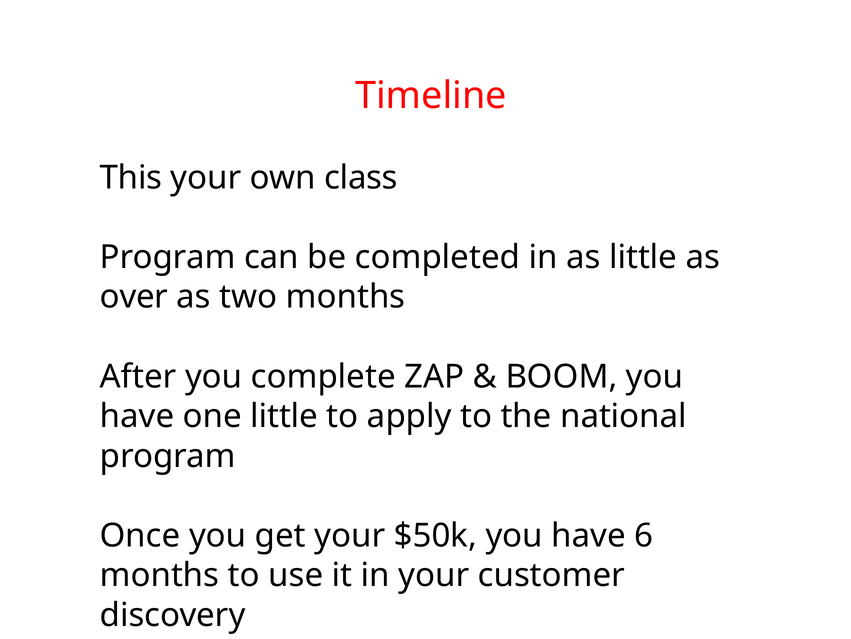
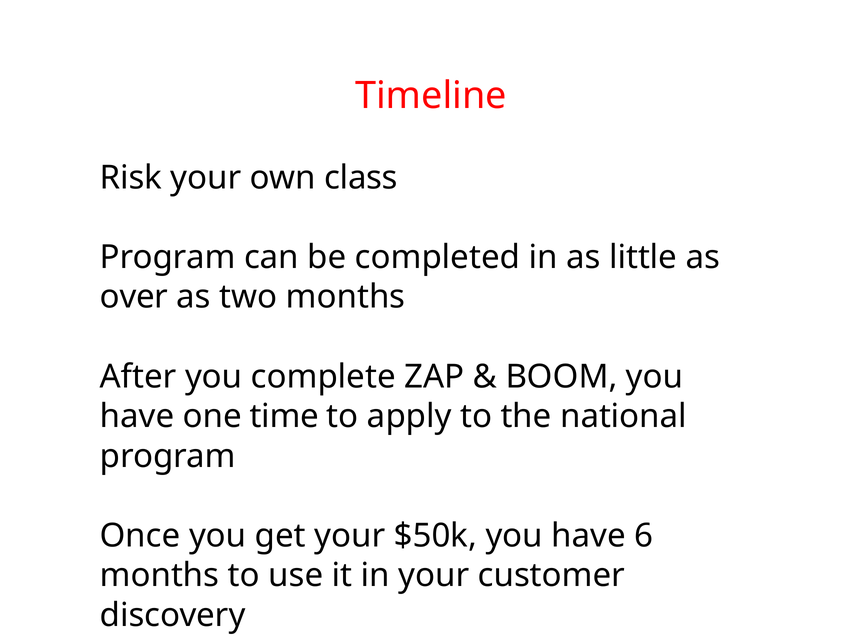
This: This -> Risk (131, 178)
one little: little -> time (284, 416)
